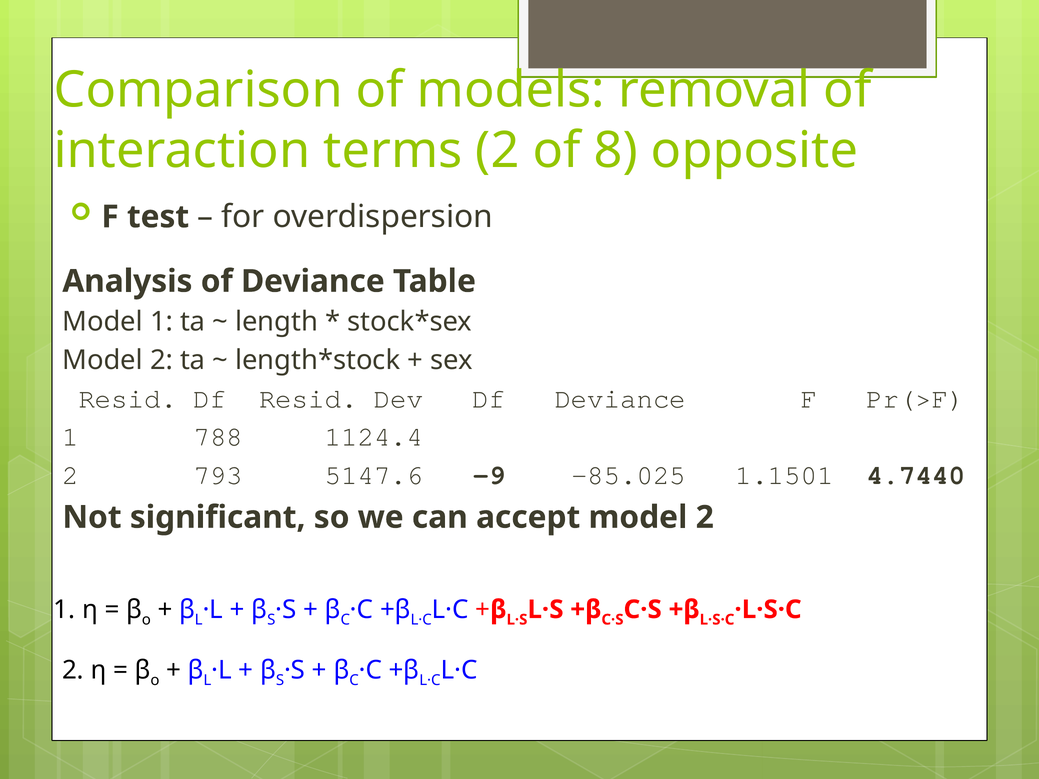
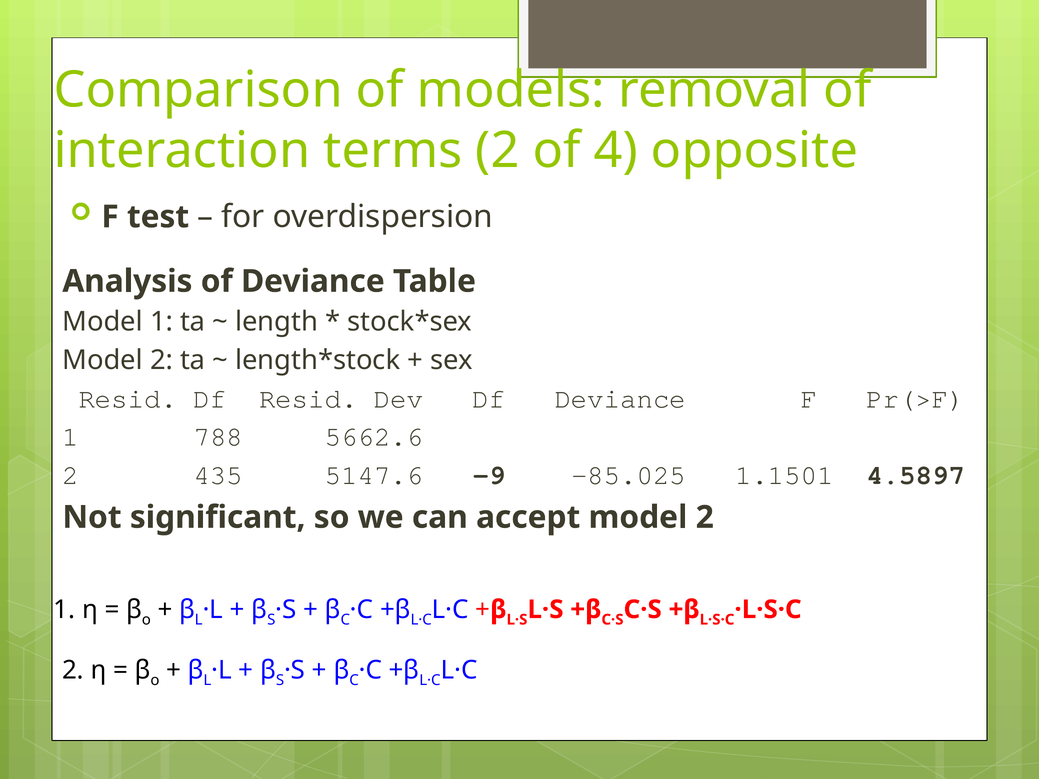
8: 8 -> 4 (616, 151)
1124.4: 1124.4 -> 5662.6 (374, 437)
793: 793 -> 435 (218, 475)
4.7440: 4.7440 -> 4.5897 (916, 475)
